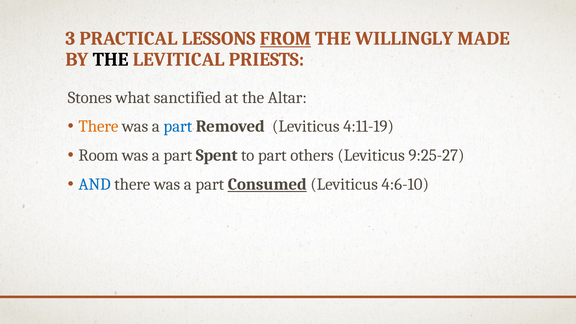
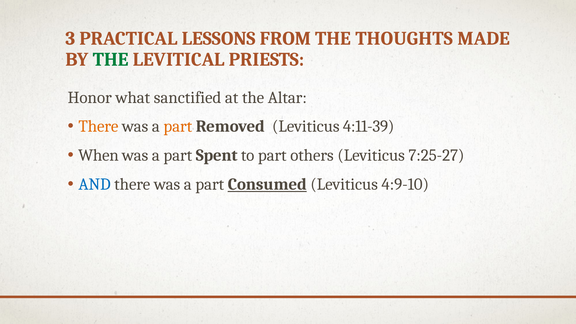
FROM underline: present -> none (285, 39)
WILLINGLY: WILLINGLY -> THOUGHTS (404, 39)
THE colour: black -> green (111, 59)
Stones: Stones -> Honor (90, 98)
part colour: blue -> orange (178, 126)
4:11-19: 4:11-19 -> 4:11-39 (369, 126)
Room: Room -> When (98, 155)
9:25-27: 9:25-27 -> 7:25-27 (436, 155)
4:6-10: 4:6-10 -> 4:9-10 (405, 184)
